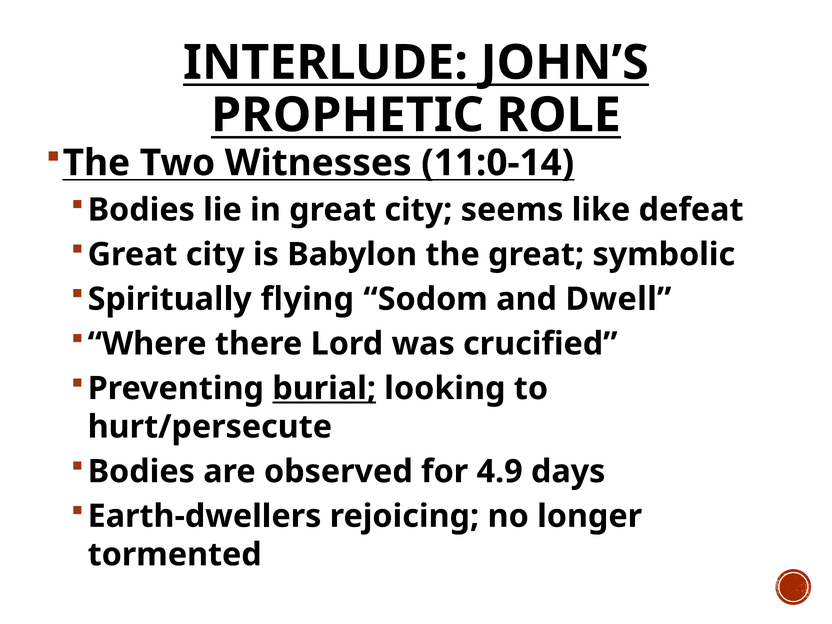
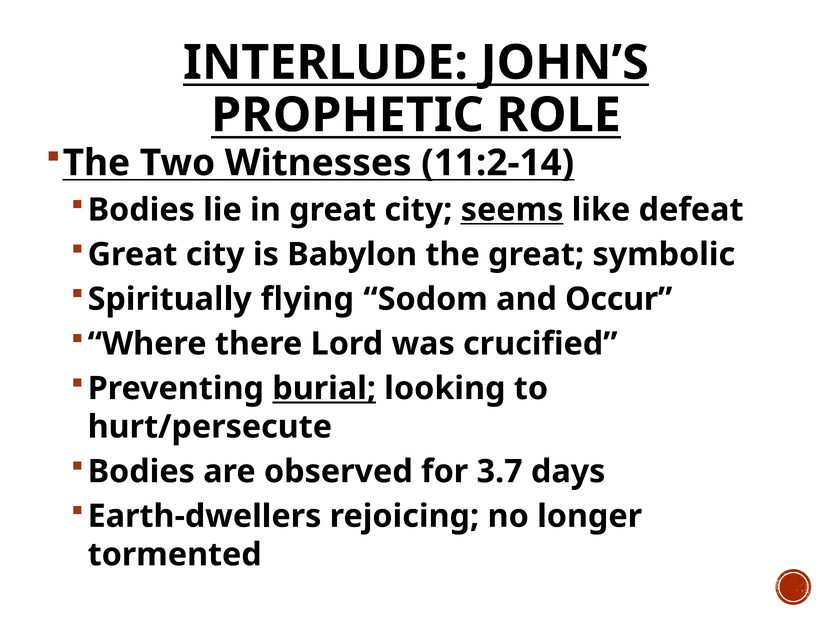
11:0-14: 11:0-14 -> 11:2-14 (498, 163)
seems underline: none -> present (512, 210)
Dwell: Dwell -> Occur (619, 299)
4.9: 4.9 -> 3.7 (500, 472)
